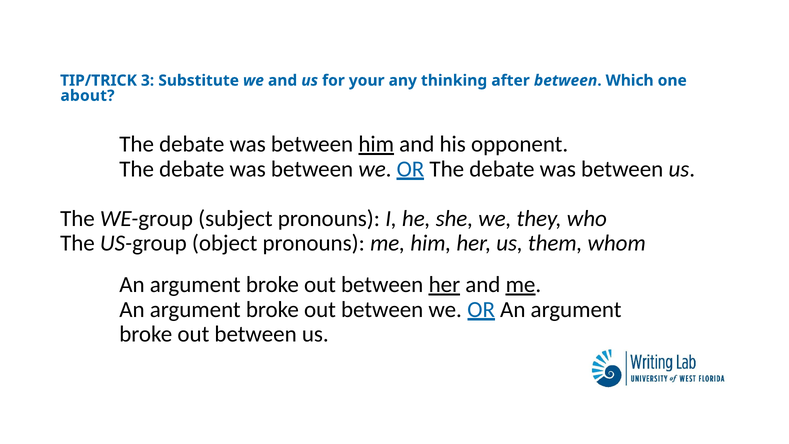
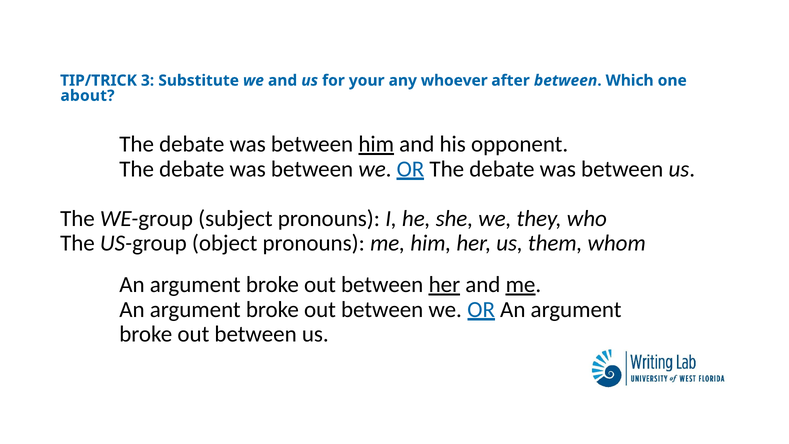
thinking: thinking -> whoever (454, 80)
